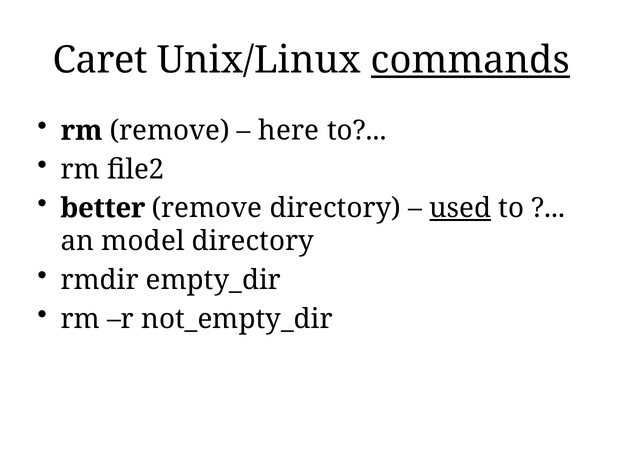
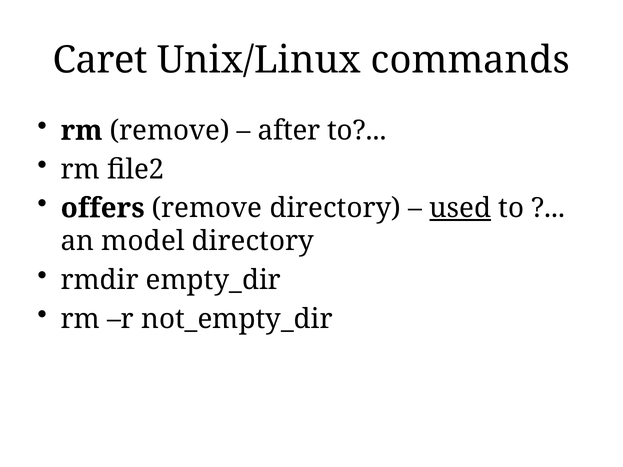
commands underline: present -> none (470, 60)
here: here -> after (289, 131)
better: better -> offers (103, 208)
